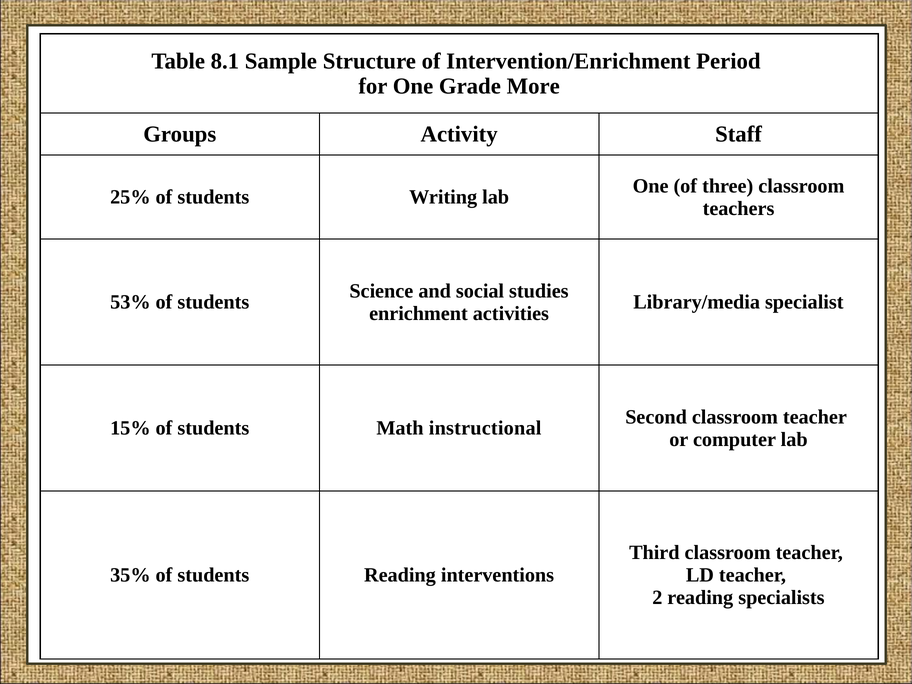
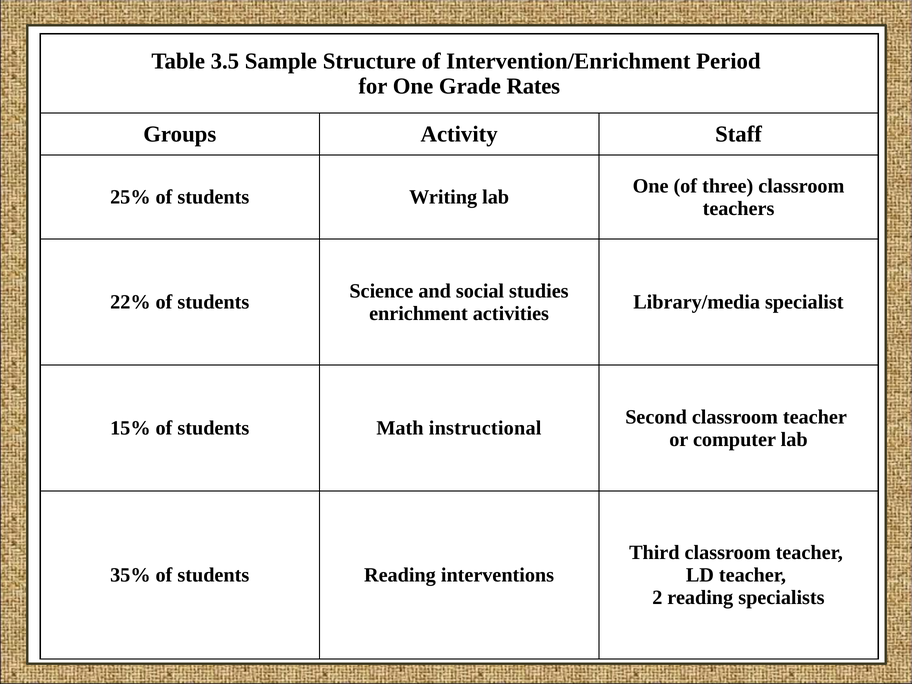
8.1: 8.1 -> 3.5 (225, 61)
More: More -> Rates (533, 86)
53%: 53% -> 22% (130, 302)
